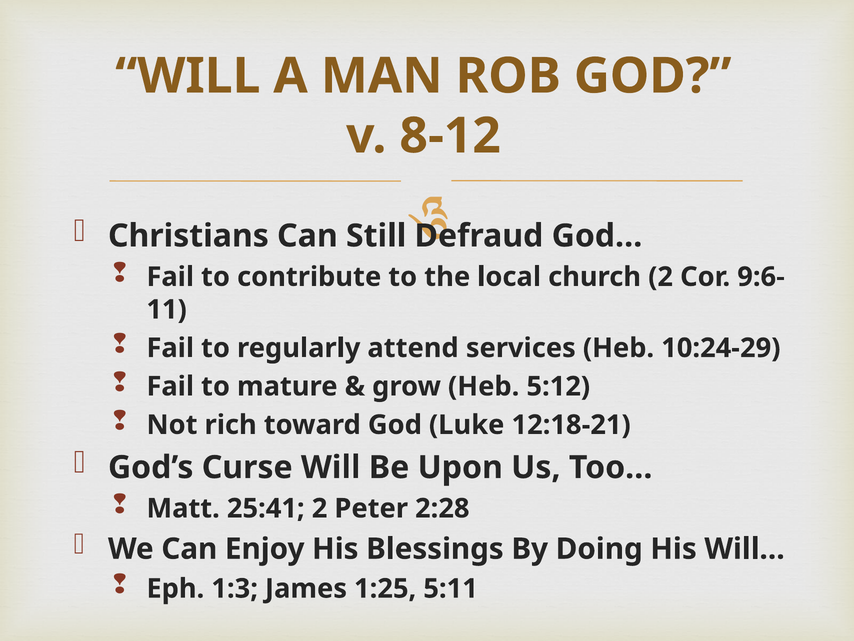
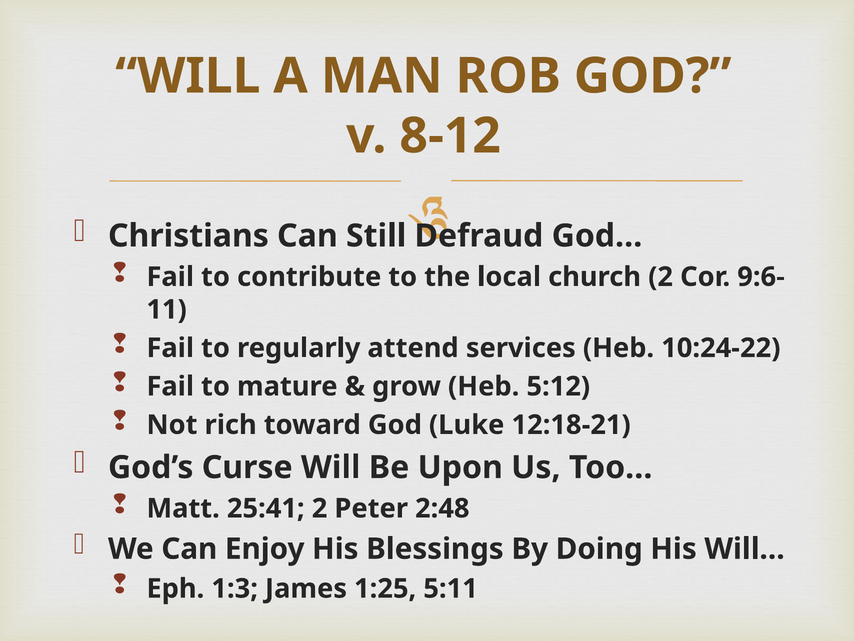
10:24-29: 10:24-29 -> 10:24-22 (721, 348)
2:28: 2:28 -> 2:48 (442, 508)
